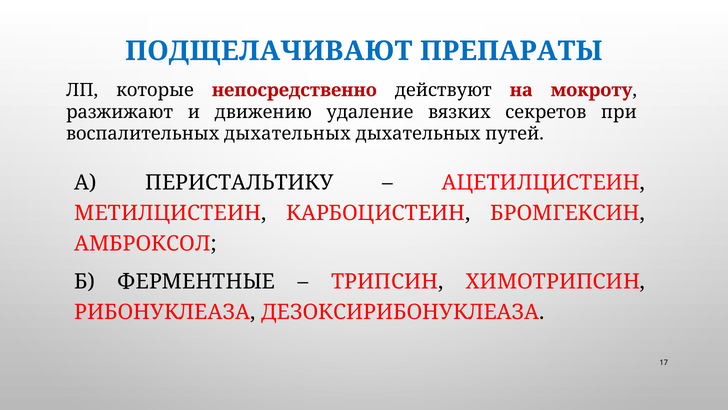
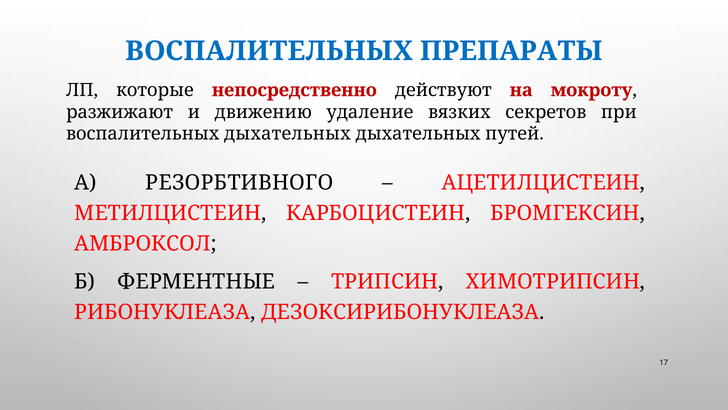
ПОДЩЕЛАЧИВАЮТ: ПОДЩЕЛАЧИВАЮТ -> ВОСПАЛИТЕЛЬНЫХ (269, 51)
ПЕРИСТАЛЬТИКУ: ПЕРИСТАЛЬТИКУ -> РЕЗОРБТИВНОГО (239, 182)
